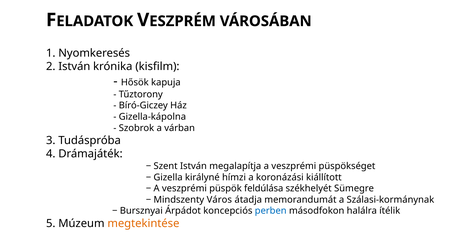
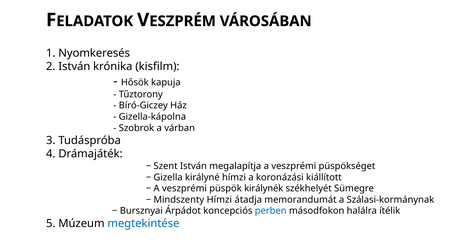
feldúlása: feldúlása -> királynék (264, 189)
Mindszenty Város: Város -> Hímzi (219, 200)
megtekintése colour: orange -> blue (143, 224)
